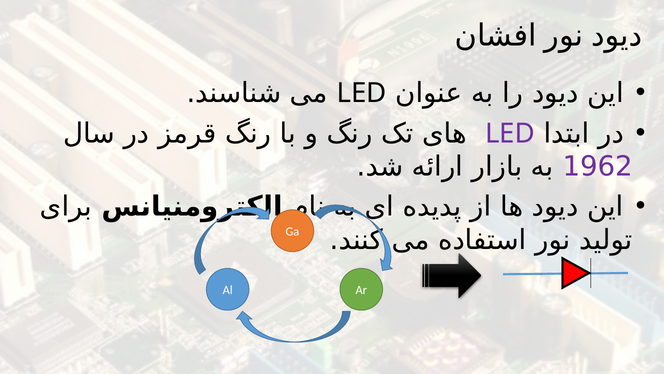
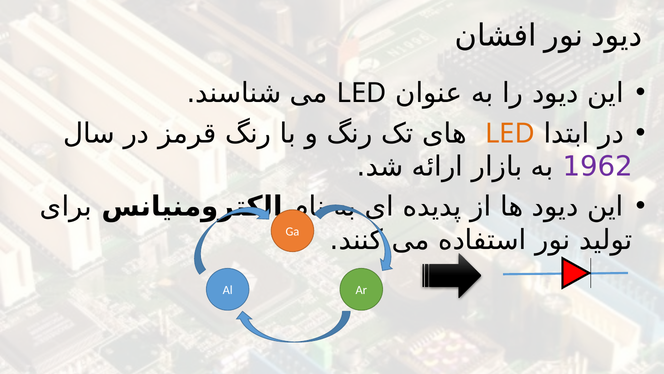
LED colour: purple -> orange (510, 133)
